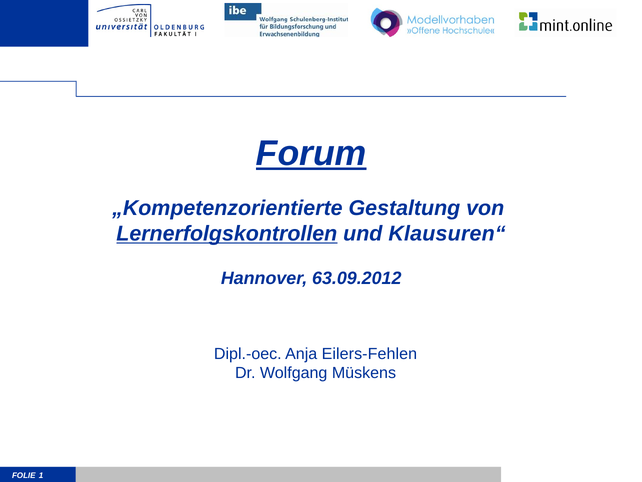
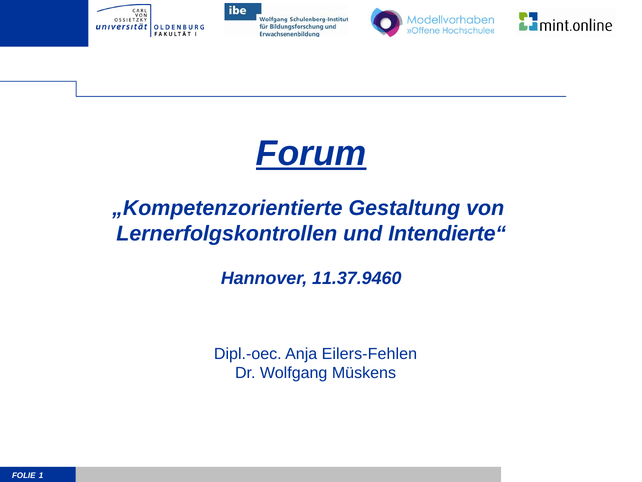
Lernerfolgskontrollen underline: present -> none (227, 234)
Klausuren“: Klausuren“ -> Intendierte“ (447, 234)
63.09.2012: 63.09.2012 -> 11.37.9460 (357, 278)
